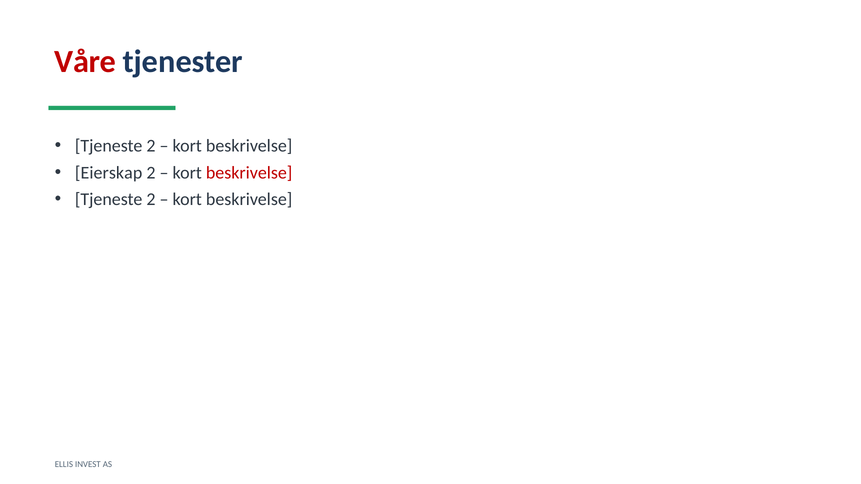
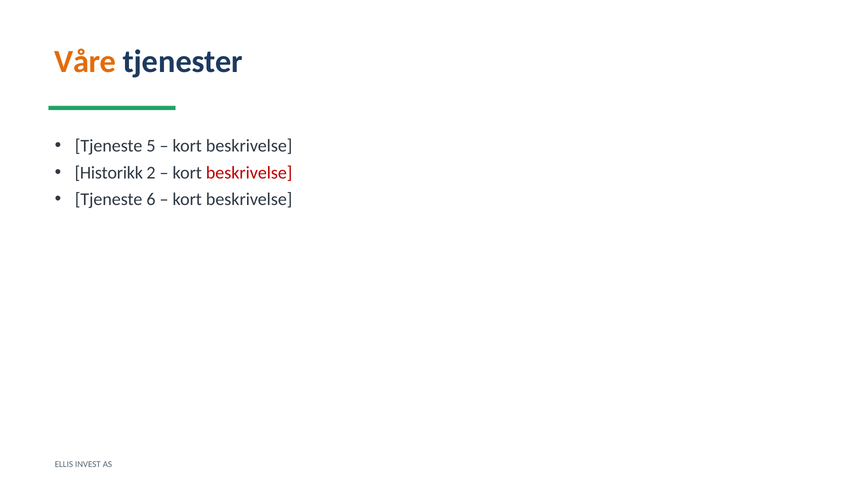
Våre colour: red -> orange (85, 61)
2: 2 -> 5 (151, 146)
Eierskap: Eierskap -> Historikk (109, 173)
2: 2 -> 6 (151, 200)
